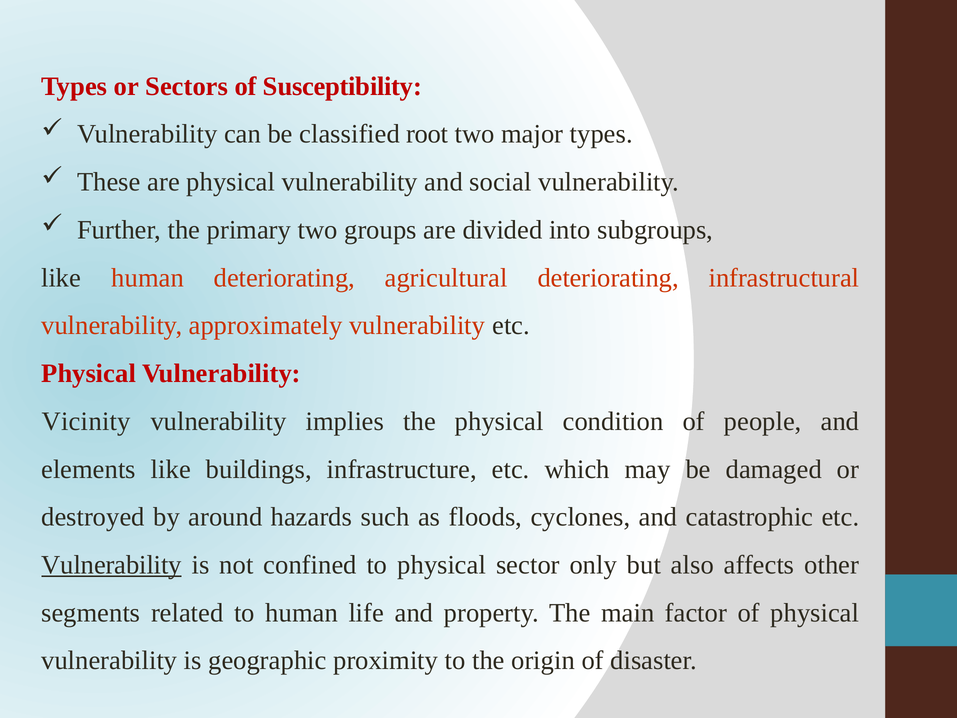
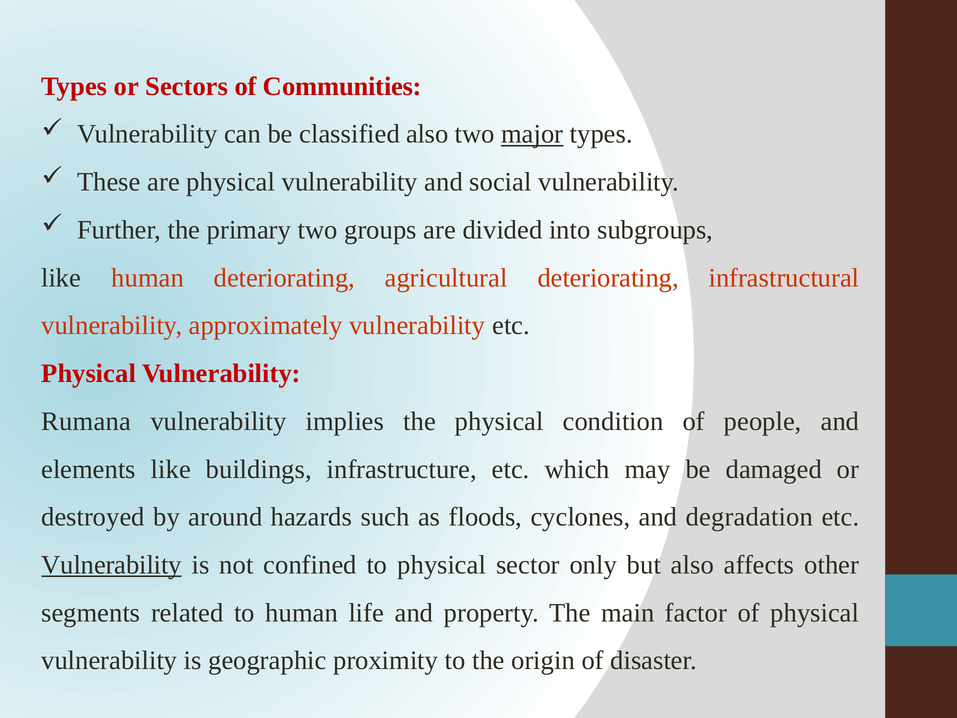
Susceptibility: Susceptibility -> Communities (342, 86)
classified root: root -> also (427, 134)
major underline: none -> present (532, 134)
Vicinity: Vicinity -> Rumana (86, 421)
catastrophic: catastrophic -> degradation (749, 517)
